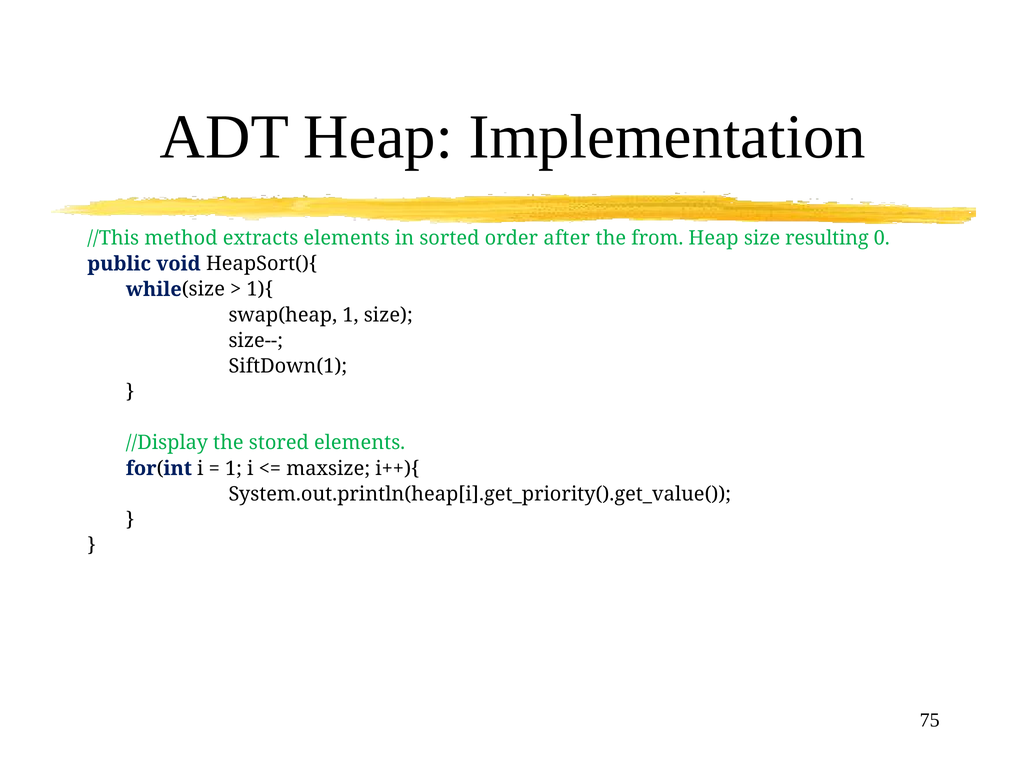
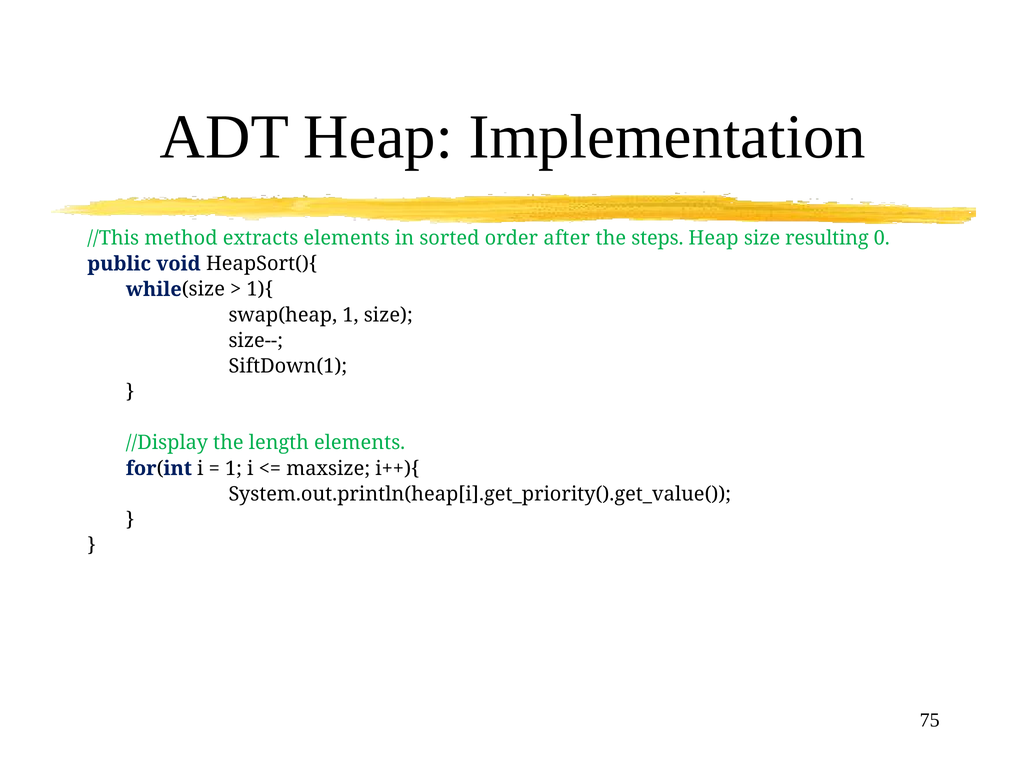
from: from -> steps (657, 238)
stored: stored -> length (279, 443)
